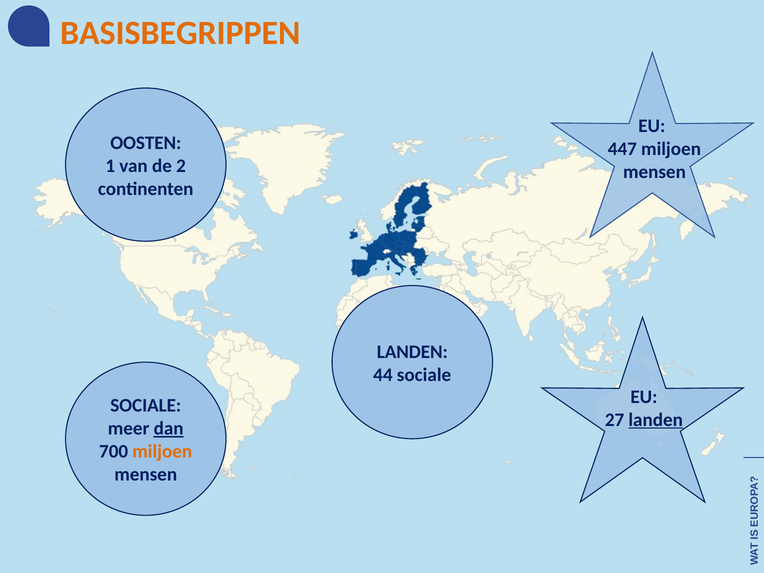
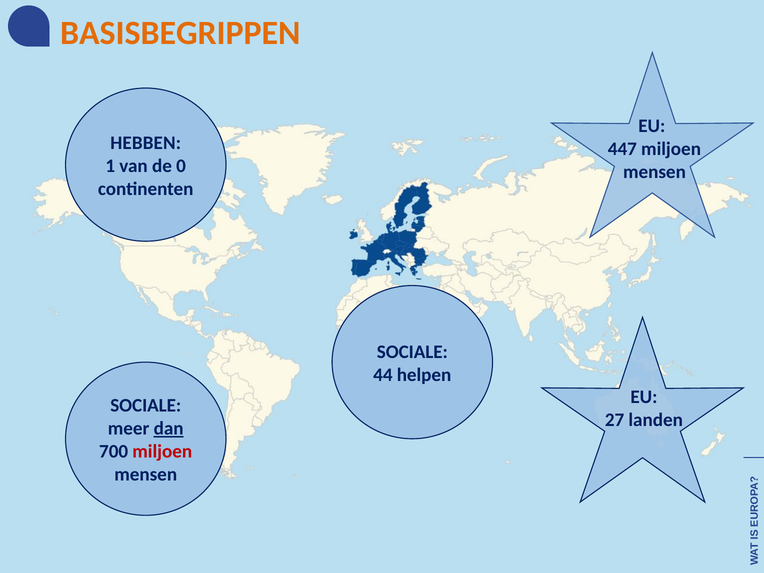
OOSTEN: OOSTEN -> HEBBEN (146, 143)
2: 2 -> 0 (181, 166)
LANDEN: LANDEN -> SOCIALE (412, 352)
44 sociale: sociale -> helpen (424, 375)
landen underline: present -> none (656, 420)
miljoen colour: orange -> red (162, 452)
